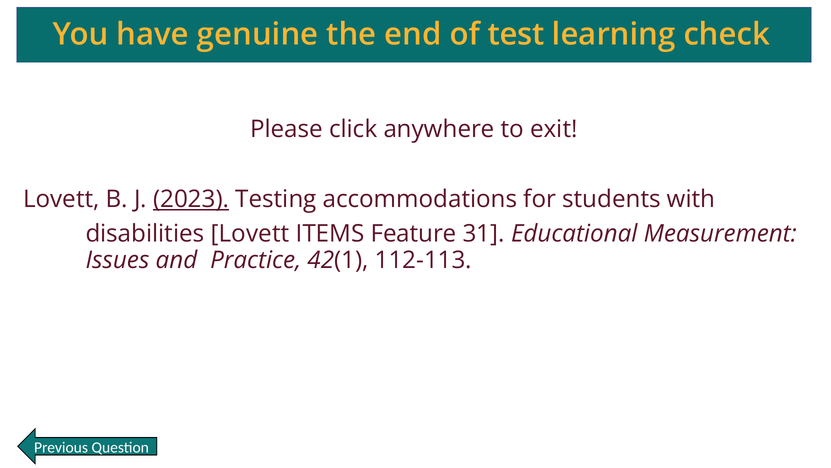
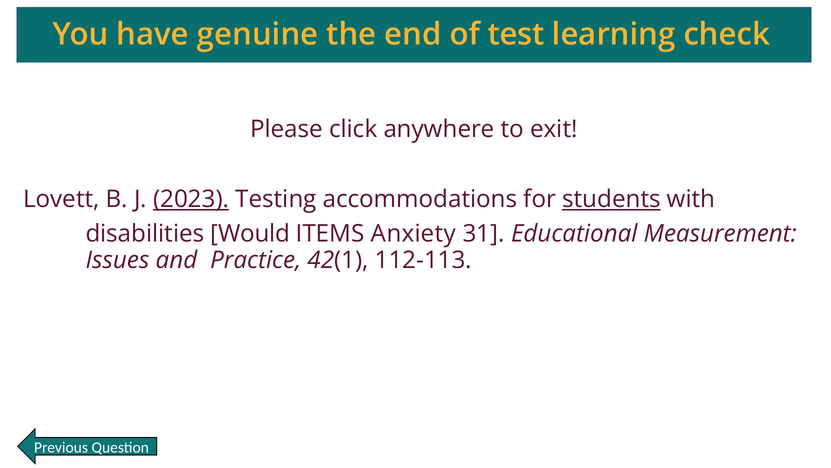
students underline: none -> present (611, 199)
disabilities Lovett: Lovett -> Would (250, 234)
Feature: Feature -> Anxiety (413, 234)
